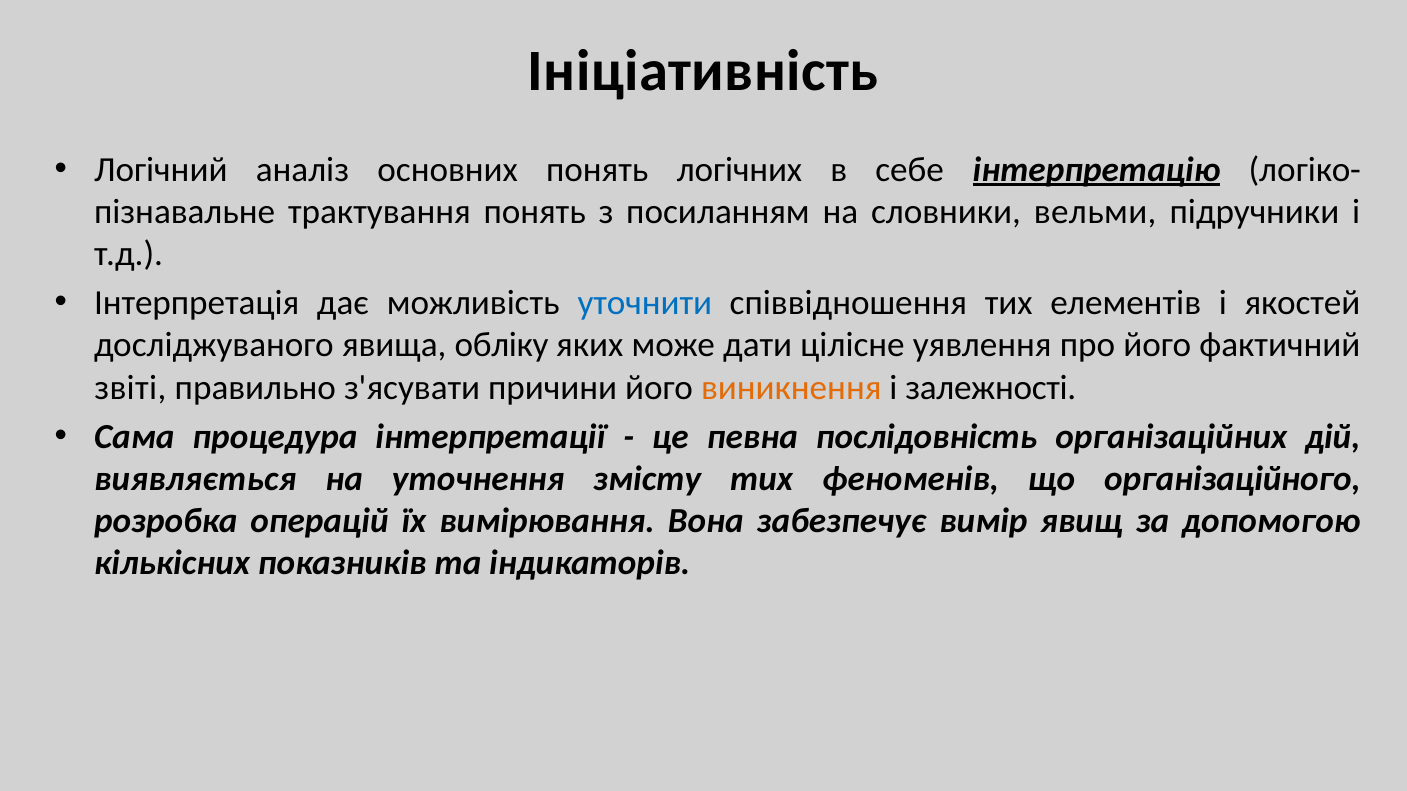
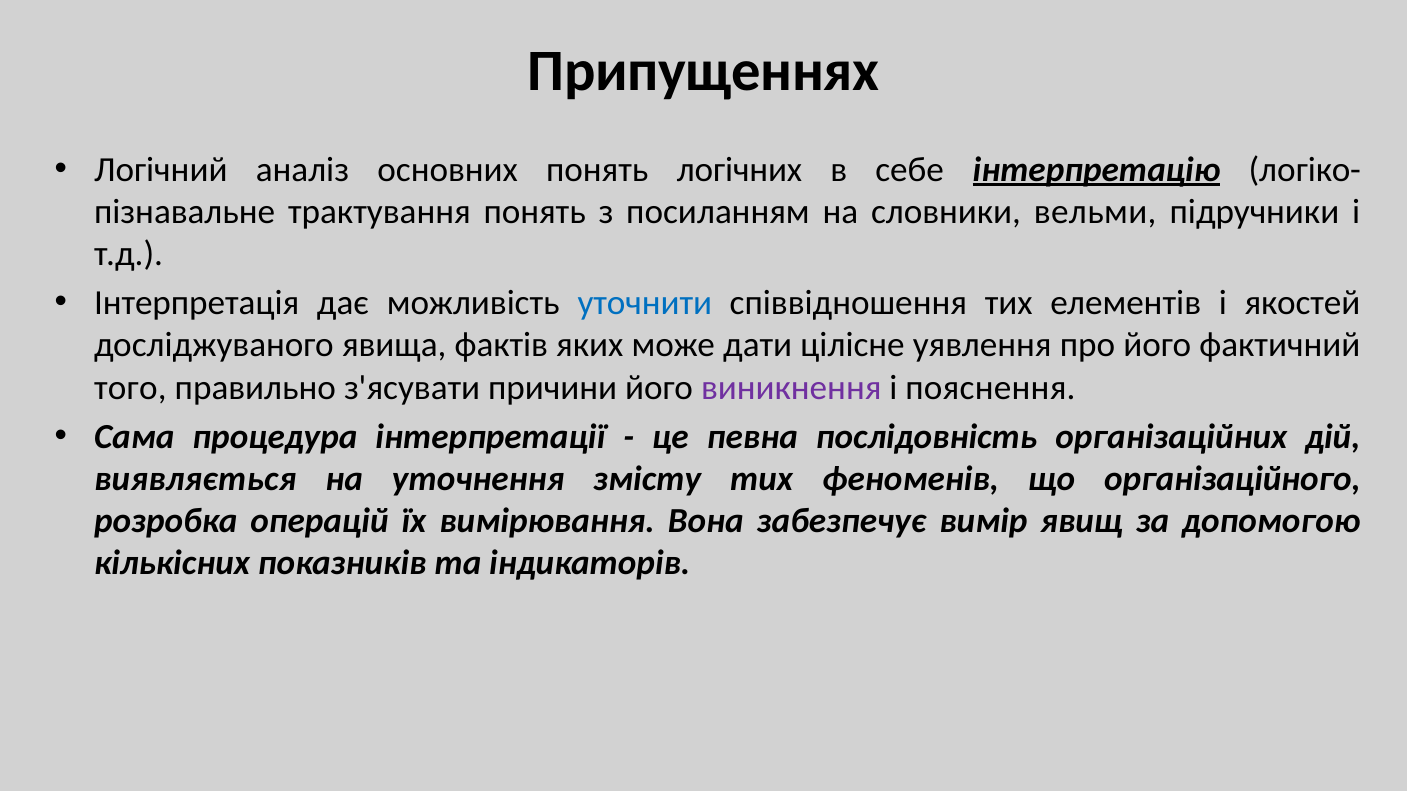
Ініціативність: Ініціативність -> Припущеннях (704, 71)
обліку: обліку -> фактів (501, 345)
звіті: звіті -> того (130, 388)
виникнення colour: orange -> purple (791, 388)
залежності: залежності -> пояснення (990, 388)
